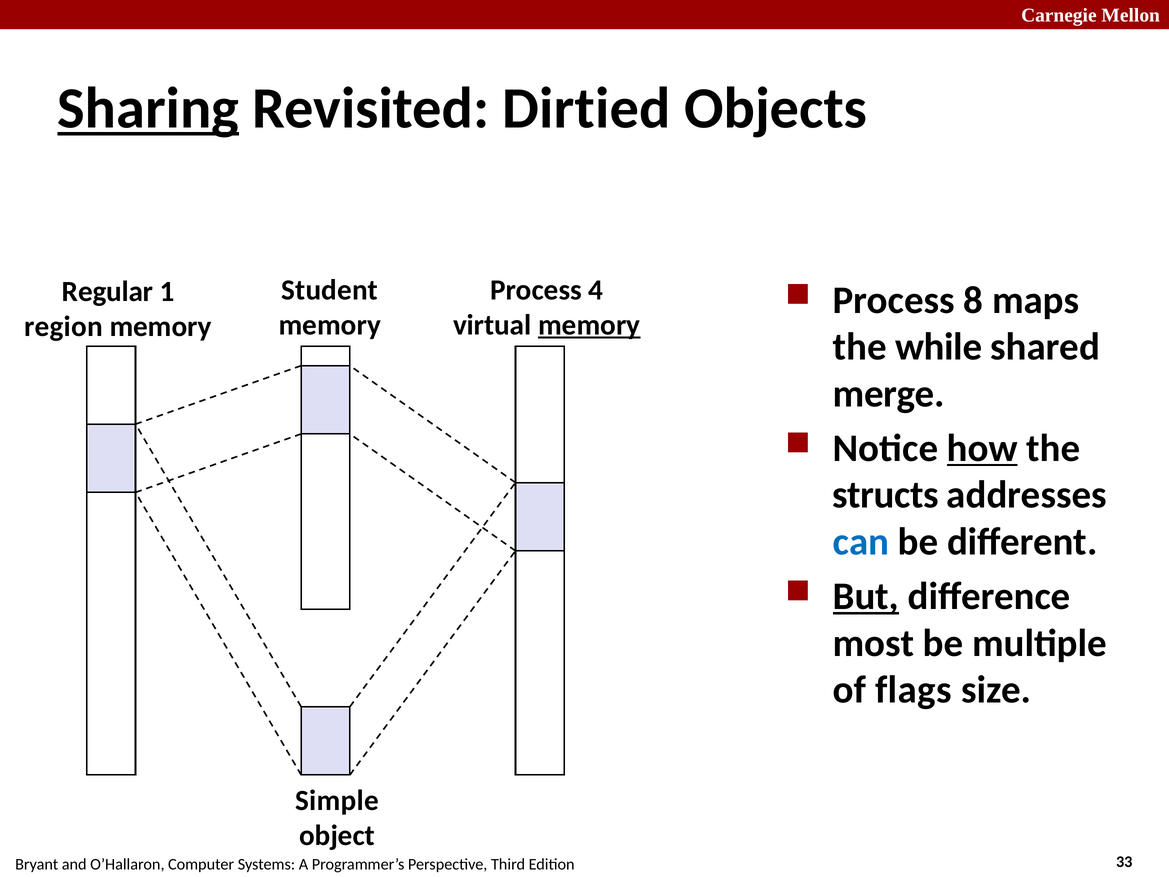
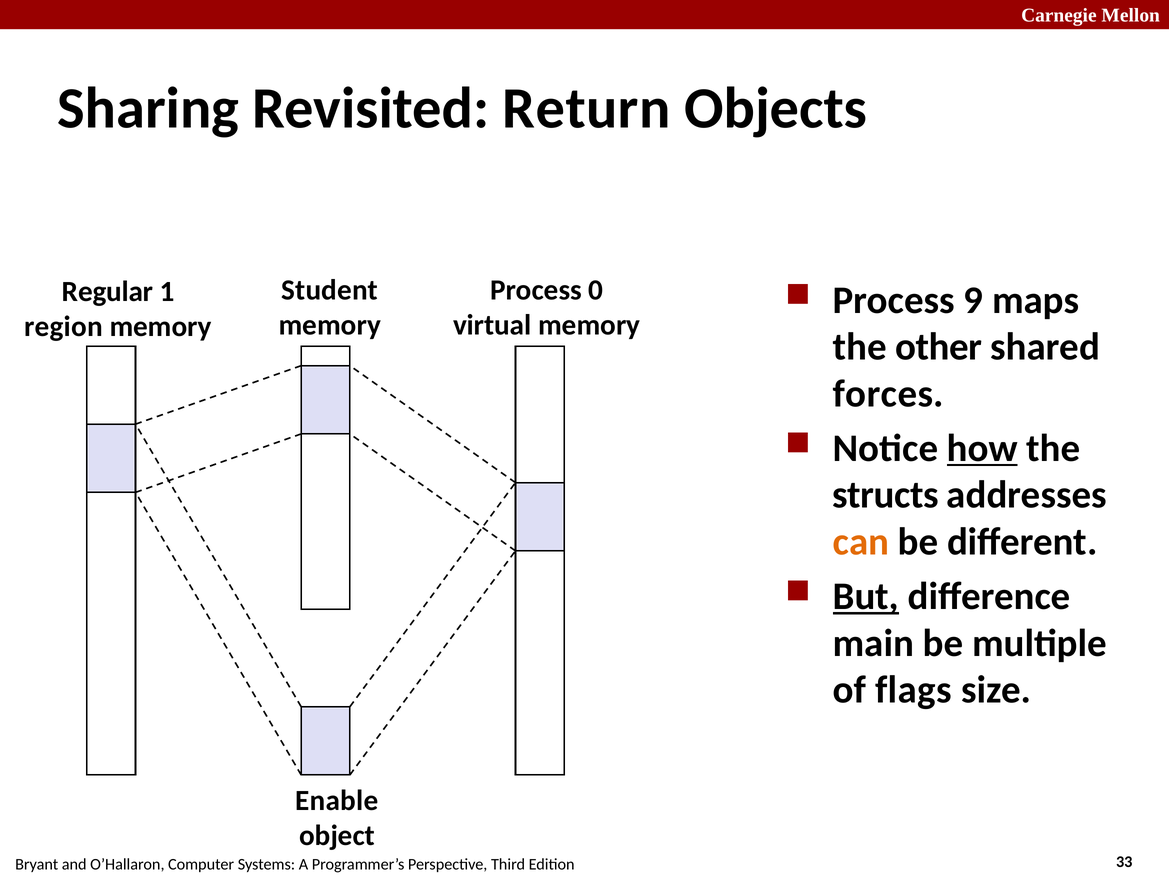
Sharing underline: present -> none (148, 108)
Dirtied: Dirtied -> Return (586, 108)
4: 4 -> 0 (596, 290)
8: 8 -> 9 (973, 300)
memory underline: present -> none (589, 325)
while: while -> other (939, 347)
merge: merge -> forces (888, 394)
can colour: blue -> orange (861, 542)
most: most -> main (873, 643)
Simple: Simple -> Enable (337, 800)
